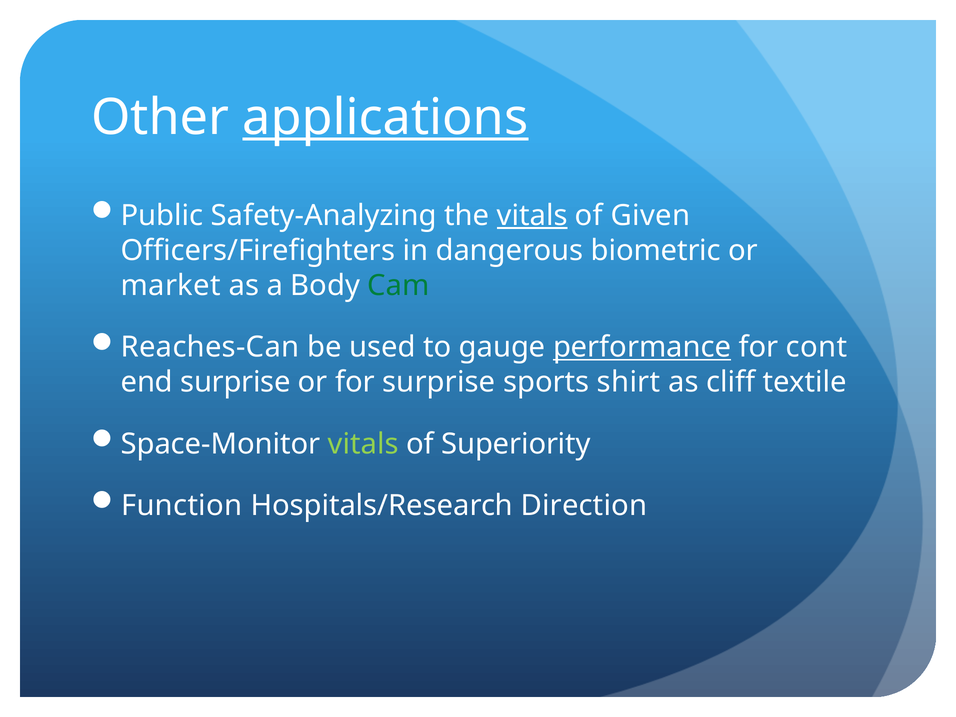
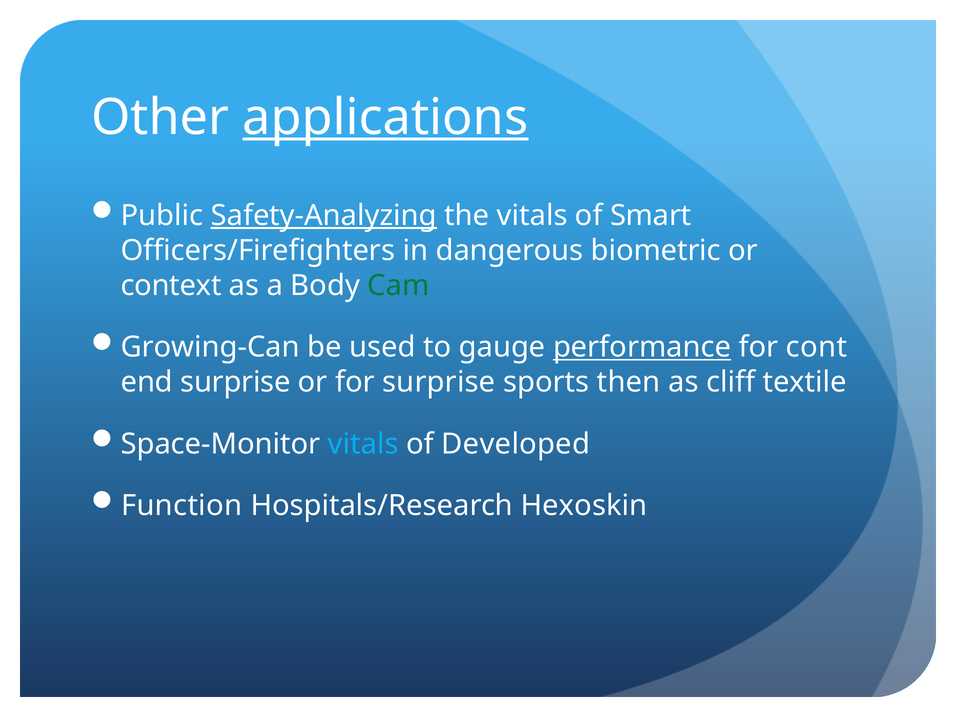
Safety-Analyzing underline: none -> present (324, 216)
vitals underline: present -> none (532, 216)
Given: Given -> Smart (651, 216)
market: market -> context (171, 286)
Reaches-Can: Reaches-Can -> Growing-Can (210, 347)
shirt: shirt -> then (629, 382)
vitals colour: light green -> light blue (363, 444)
Superiority: Superiority -> Developed (516, 444)
Direction: Direction -> Hexoskin (584, 506)
